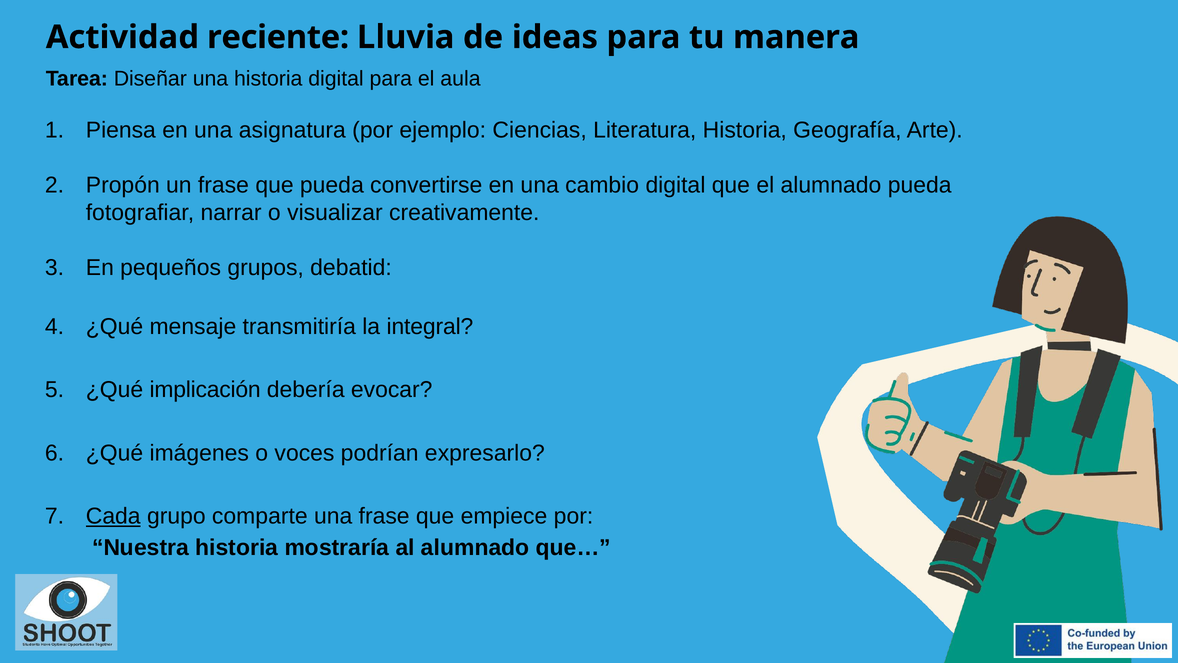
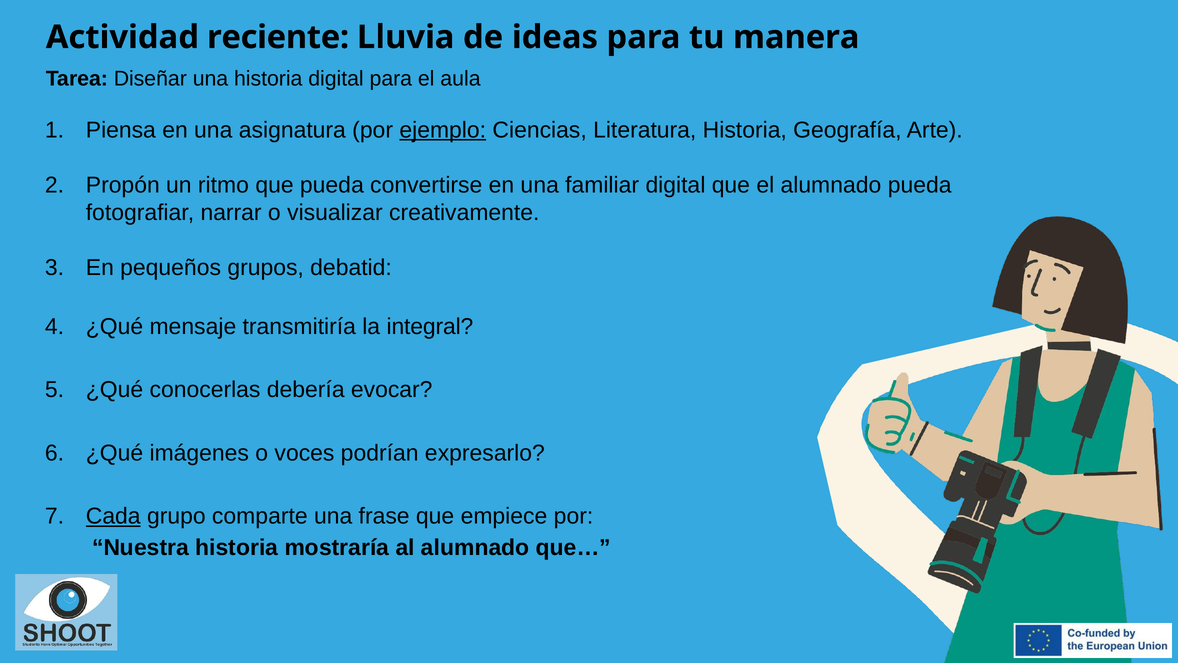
ejemplo underline: none -> present (443, 130)
un frase: frase -> ritmo (223, 185)
cambio: cambio -> familiar (602, 185)
implicación: implicación -> conocerlas (205, 390)
